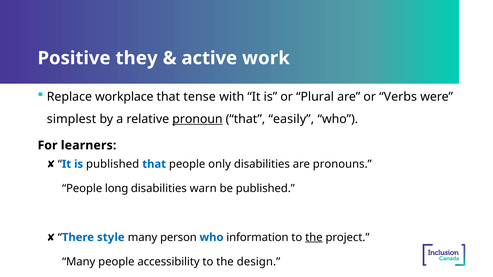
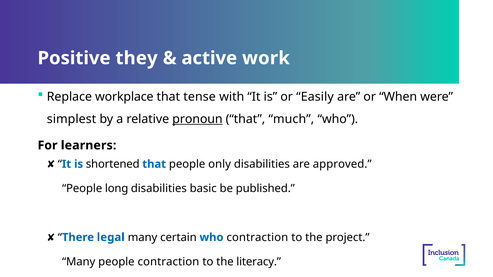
Plural: Plural -> Easily (315, 97)
Verbs: Verbs -> When (398, 97)
easily: easily -> much (291, 119)
is published: published -> shortened (113, 164)
pronouns: pronouns -> approved (342, 164)
warn: warn -> basic (203, 189)
style: style -> legal (111, 238)
person: person -> certain (178, 238)
who information: information -> contraction (257, 238)
the underline: present -> none (314, 238)
people accessibility: accessibility -> contraction (168, 262)
design: design -> literacy (259, 262)
